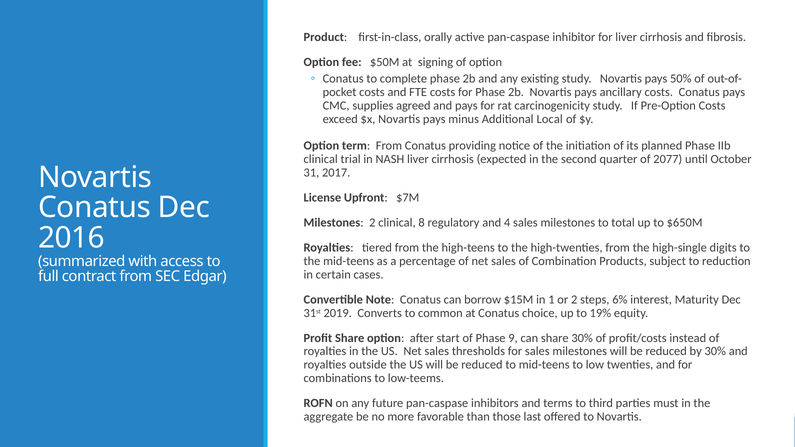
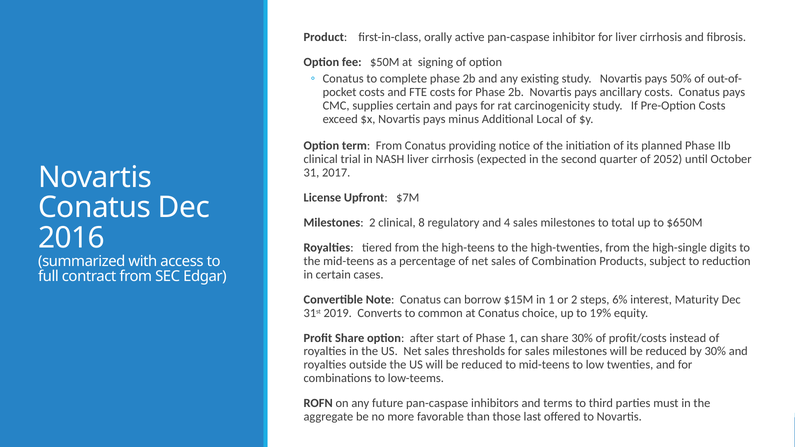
supplies agreed: agreed -> certain (413, 106)
2077: 2077 -> 2052 (668, 159)
Phase 9: 9 -> 1 (513, 338)
